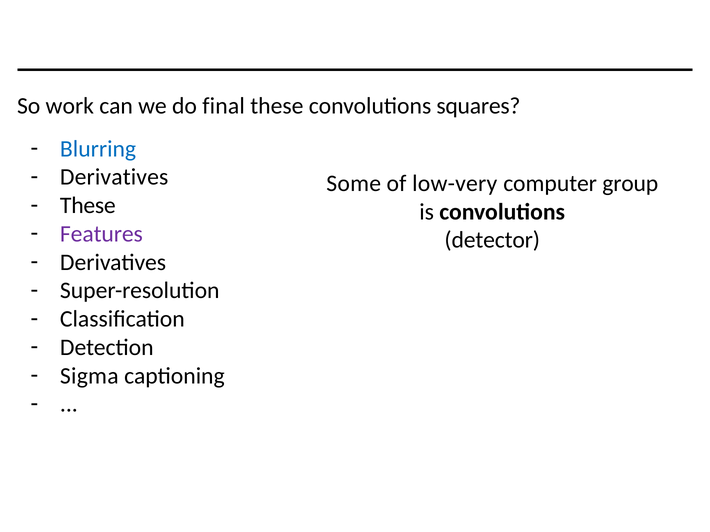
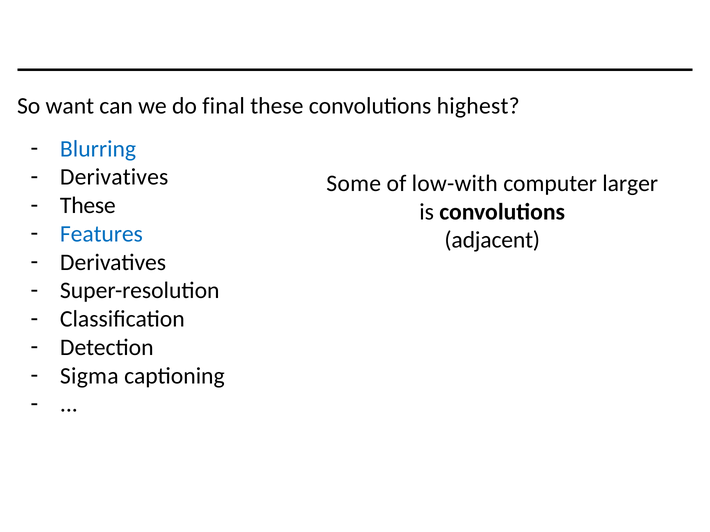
work: work -> want (70, 106)
squares: squares -> highest (478, 106)
low-very: low-very -> low-with (455, 184)
group: group -> larger (630, 184)
Features colour: purple -> blue (101, 234)
detector: detector -> adjacent (492, 240)
